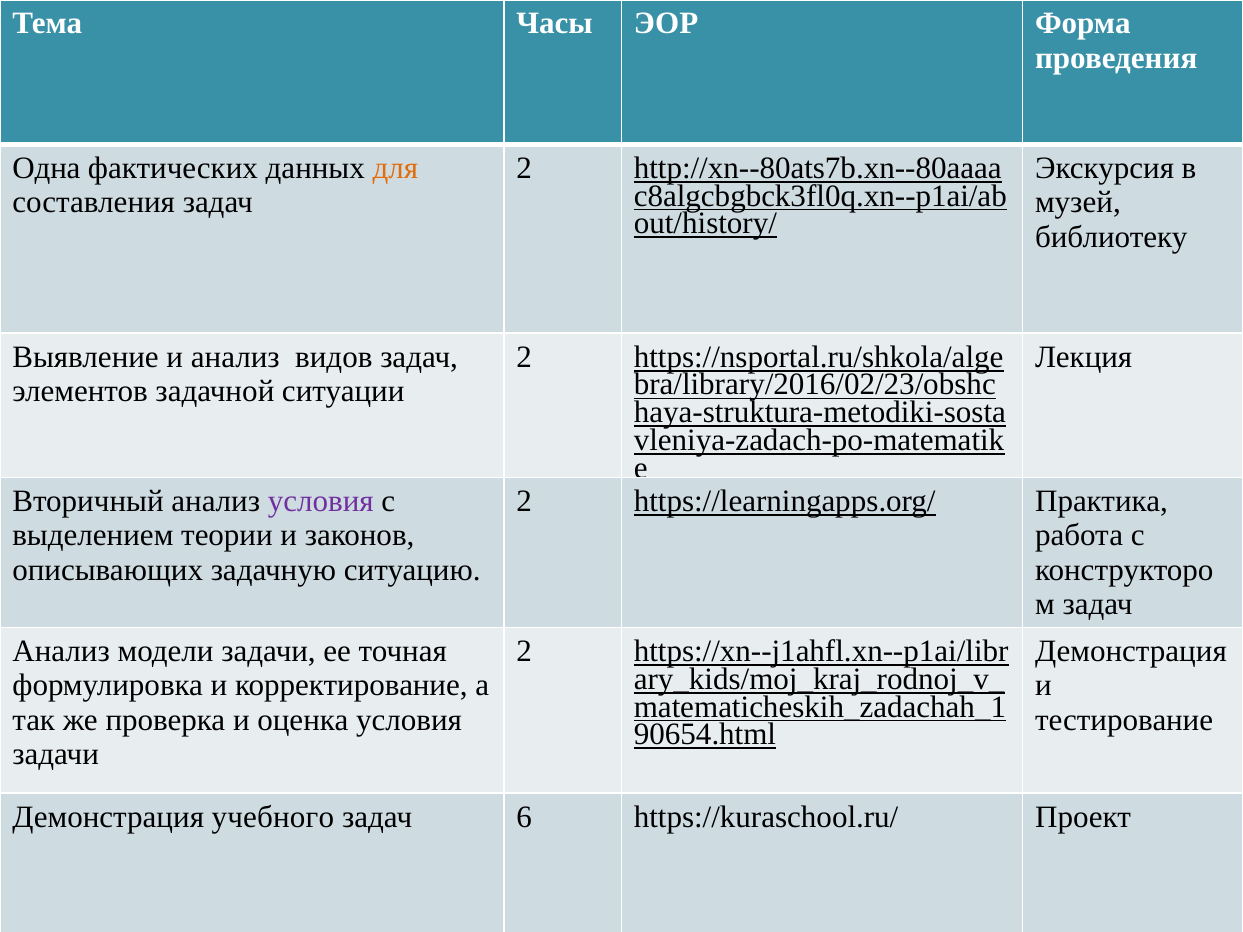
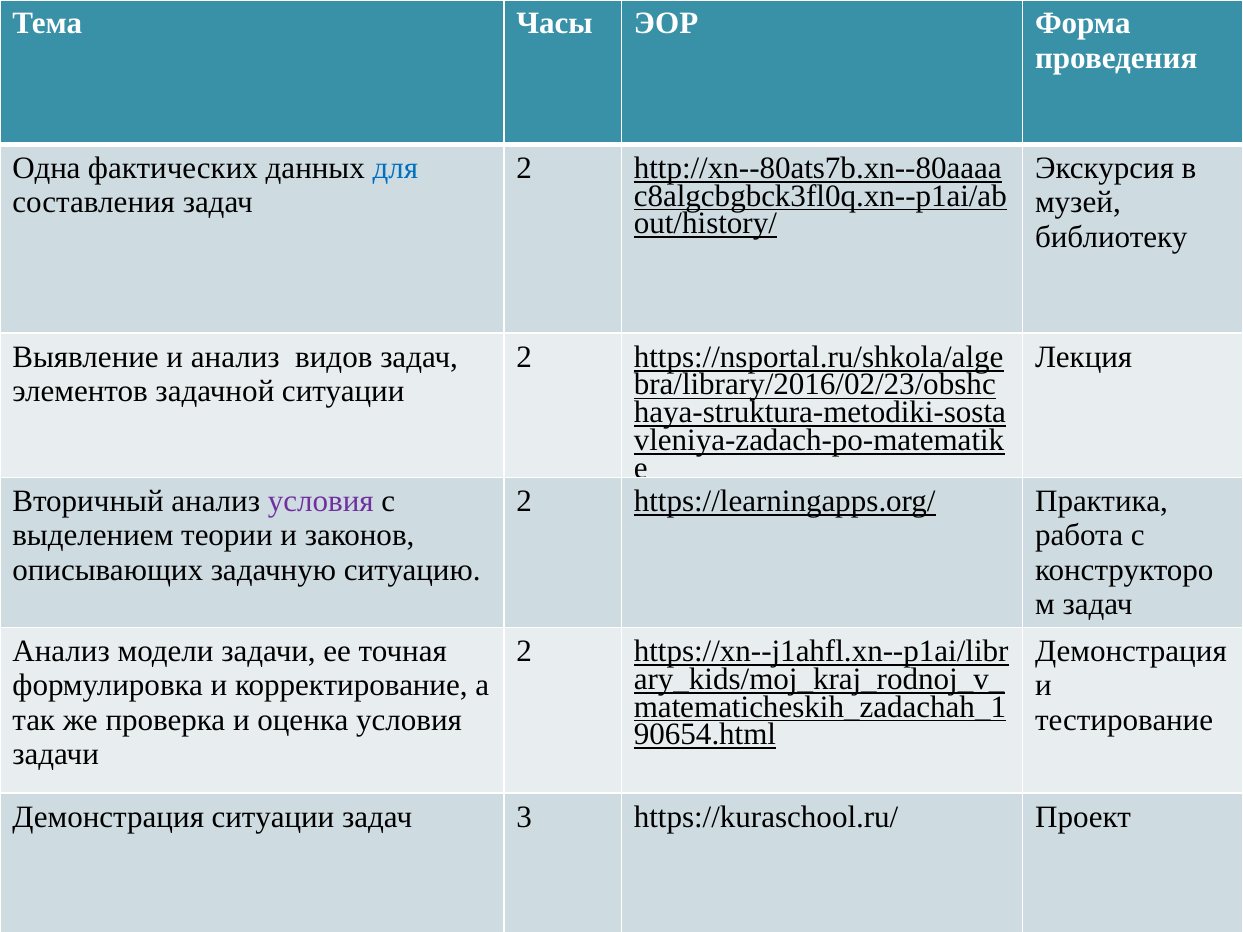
для colour: orange -> blue (395, 168)
Демонстрация учебного: учебного -> ситуации (273, 817)
6: 6 -> 3 (524, 817)
